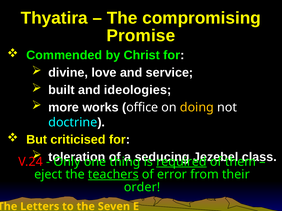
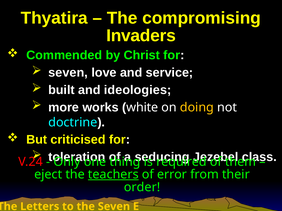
Promise: Promise -> Invaders (141, 36)
divine: divine -> seven (68, 73)
office: office -> white (142, 108)
required underline: present -> none (181, 162)
